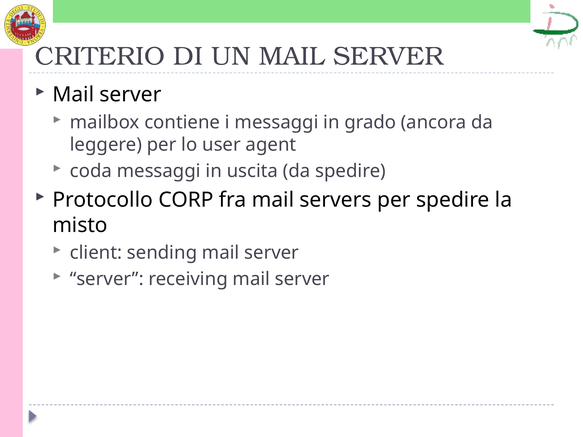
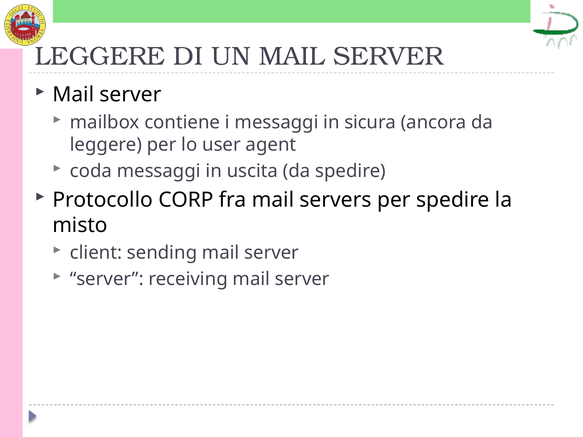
CRITERIO: CRITERIO -> LEGGERE (100, 56)
grado: grado -> sicura (370, 122)
